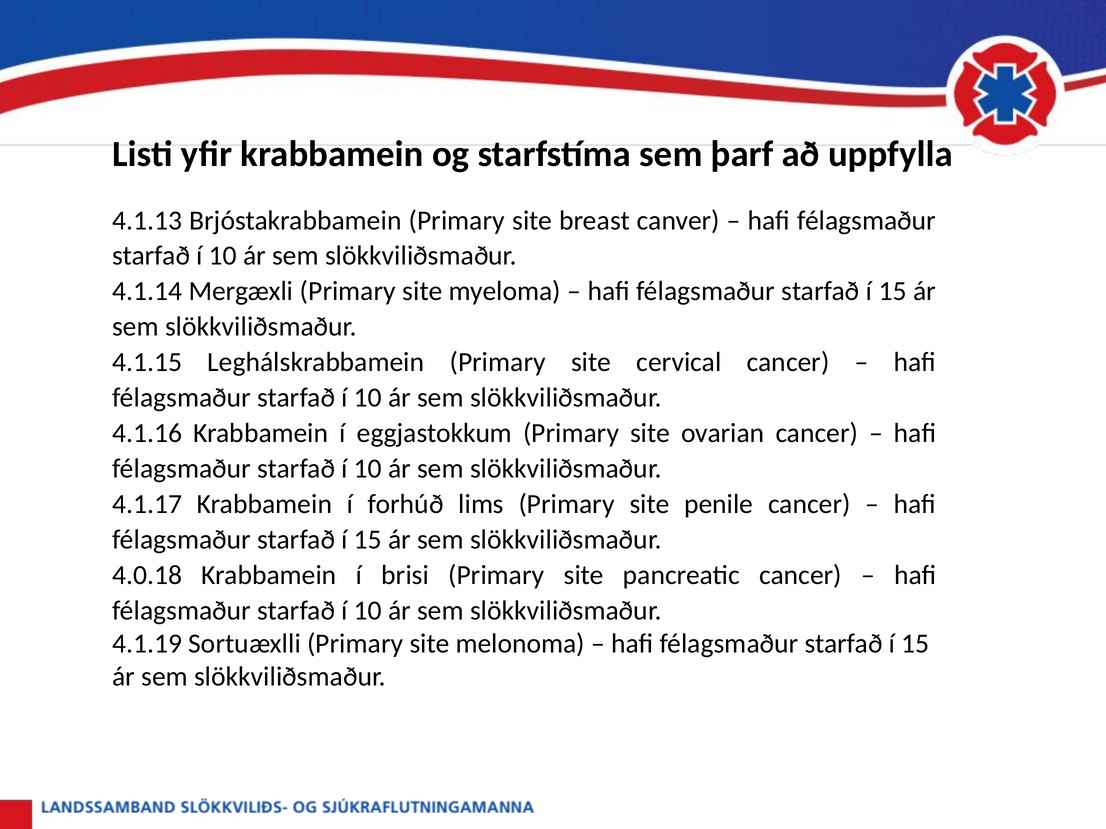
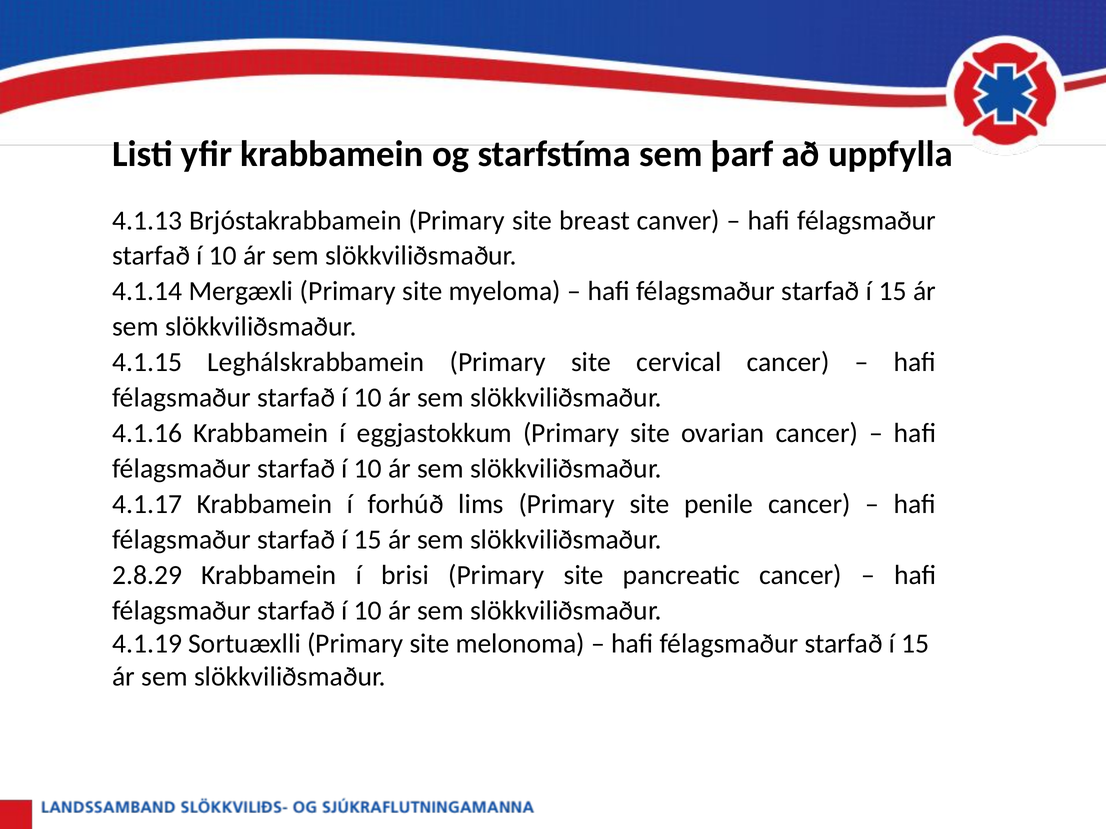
4.0.18: 4.0.18 -> 2.8.29 (147, 575)
